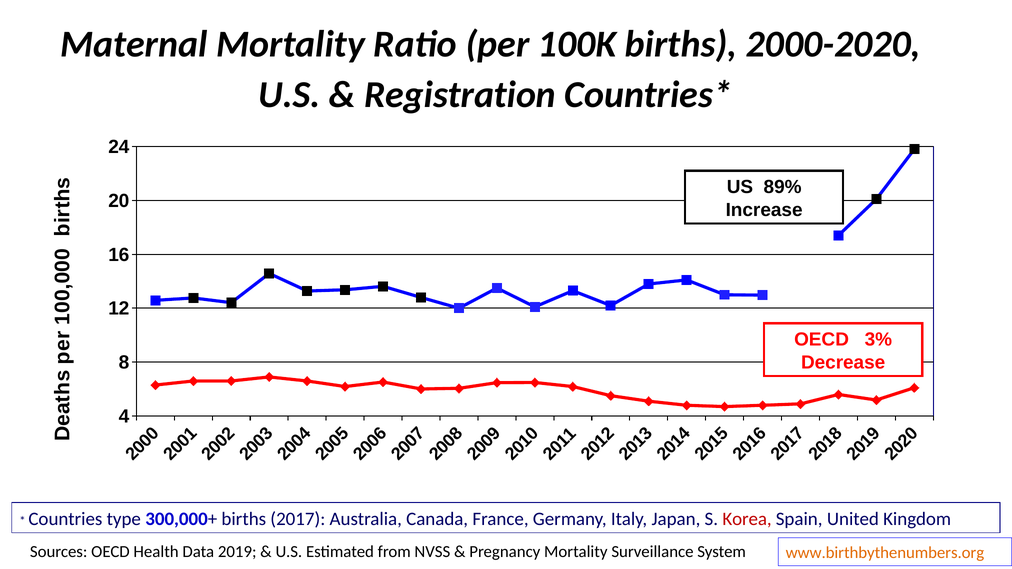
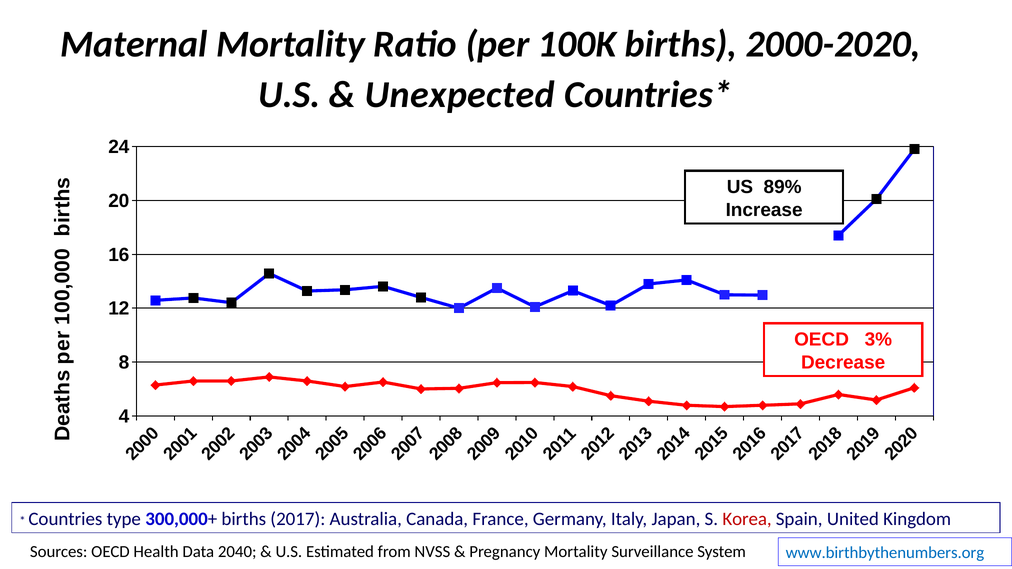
Registration: Registration -> Unexpected (460, 95)
2019: 2019 -> 2040 (237, 552)
www.birthbythenumbers.org colour: orange -> blue (885, 553)
